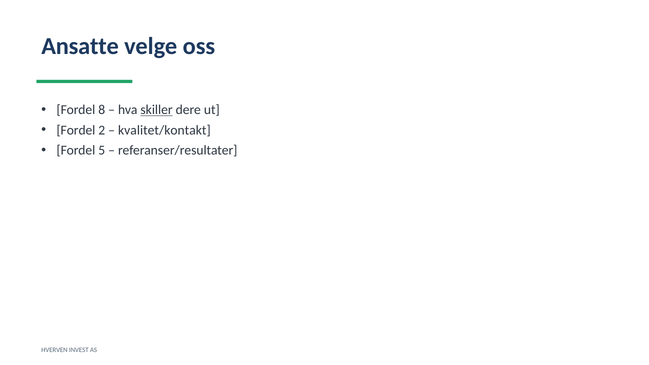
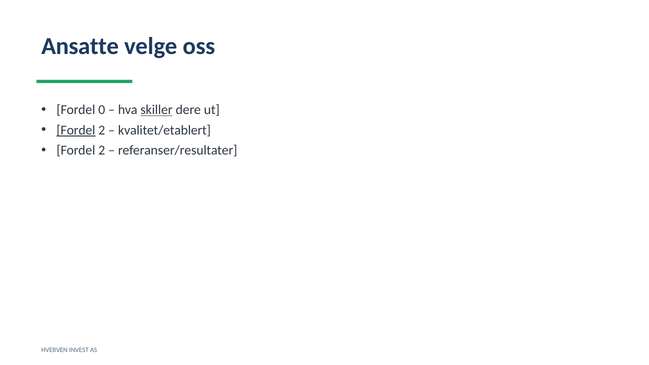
8: 8 -> 0 (102, 110)
Fordel underline: none -> present (76, 130)
kvalitet/kontakt: kvalitet/kontakt -> kvalitet/etablert (164, 130)
5: 5 -> 2 (102, 151)
